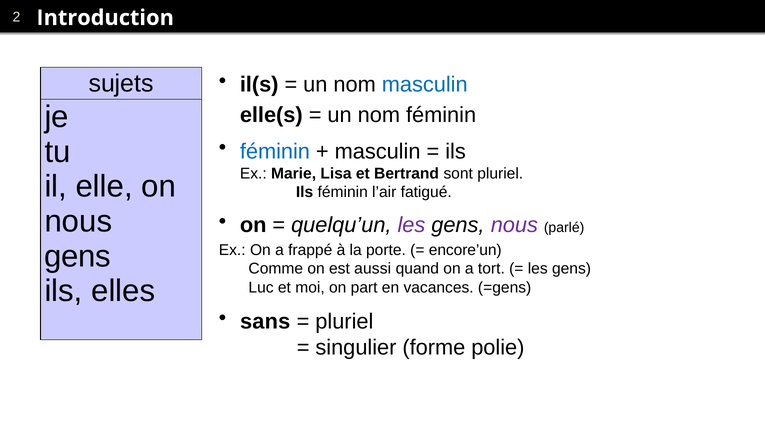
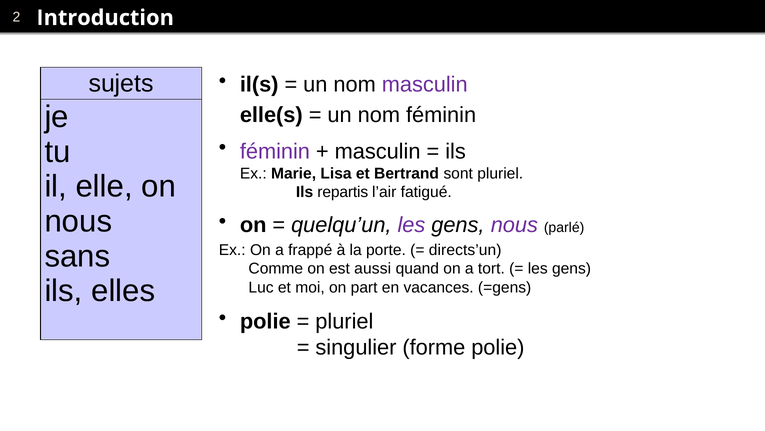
masculin colour: blue -> purple (425, 84)
féminin colour: blue -> purple (275, 151)
Ils féminin: féminin -> repartis (343, 192)
gens: gens -> sans (77, 256)
encore’un: encore’un -> directs’un (465, 250)
sans: sans -> polie (265, 321)
